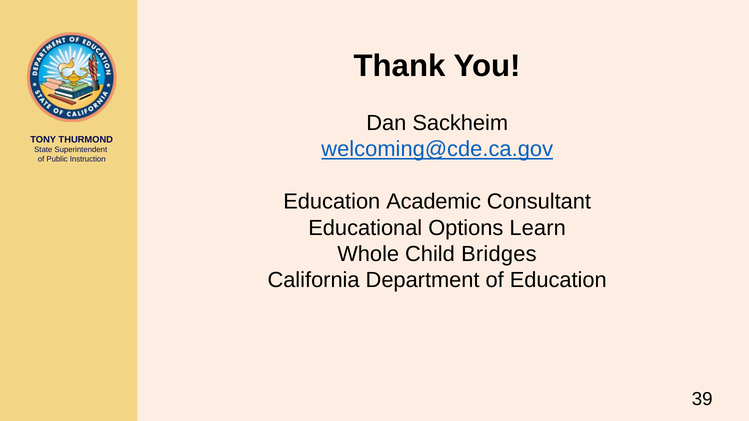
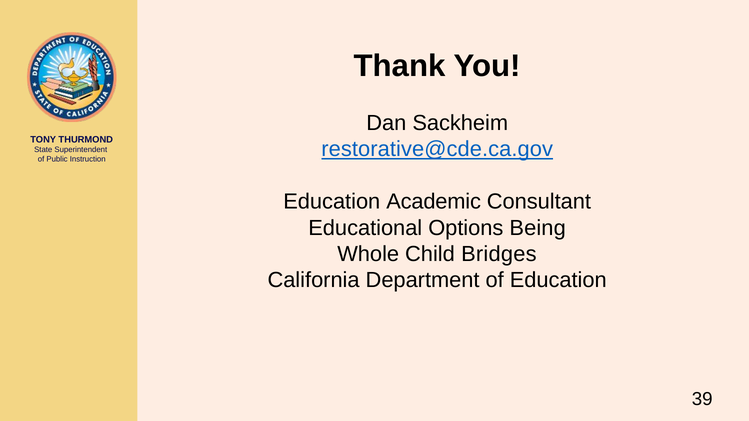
welcoming@cde.ca.gov: welcoming@cde.ca.gov -> restorative@cde.ca.gov (437, 149)
Learn: Learn -> Being (538, 228)
